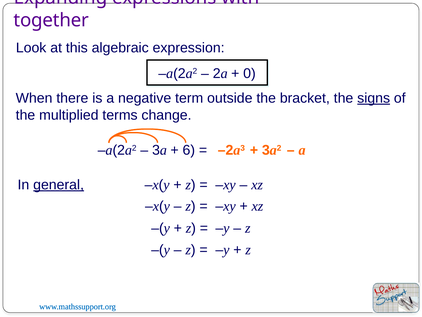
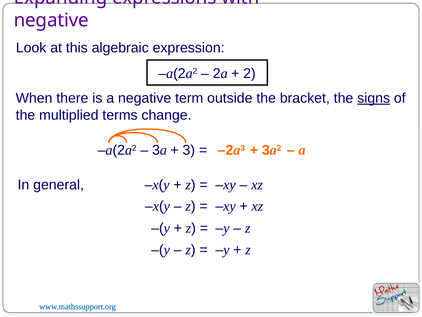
together: together -> negative (51, 20)
0: 0 -> 2 (249, 73)
6: 6 -> 3 (189, 150)
general underline: present -> none (59, 184)
